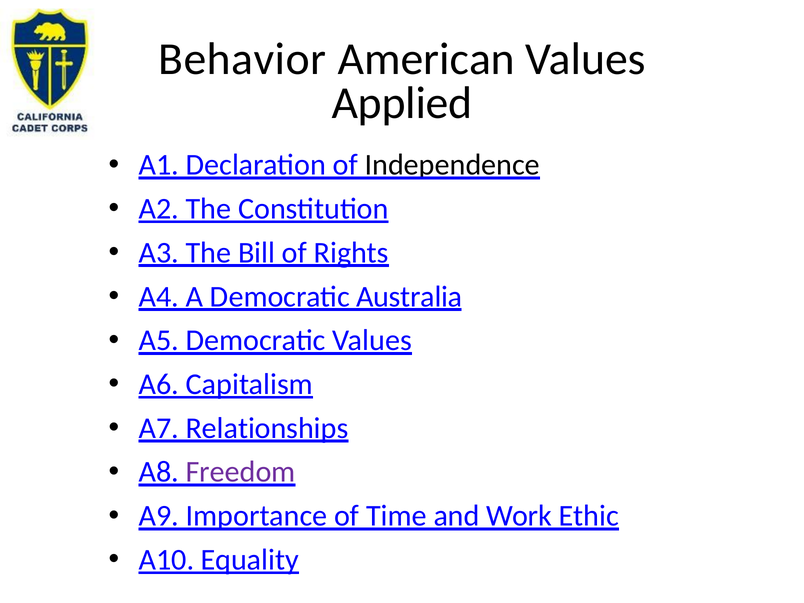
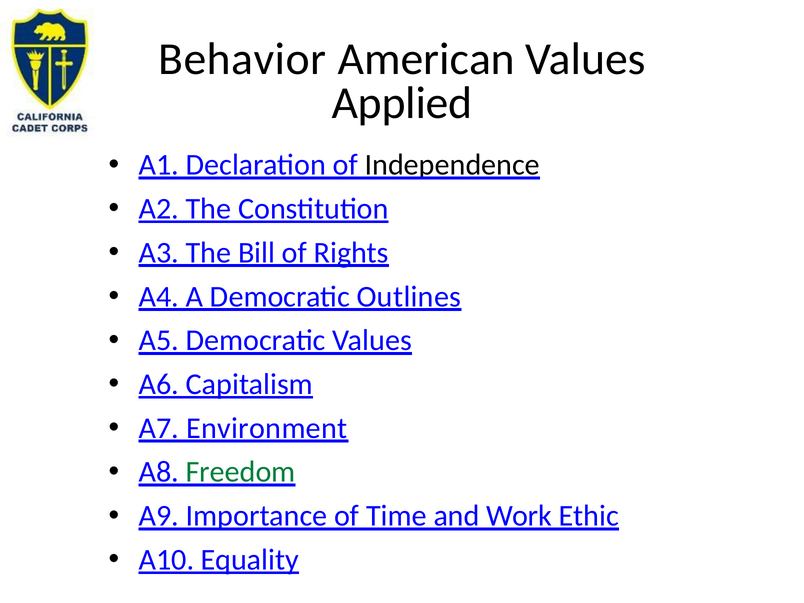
Australia: Australia -> Outlines (409, 297)
Relationships: Relationships -> Environment (267, 428)
Freedom colour: purple -> green (241, 472)
